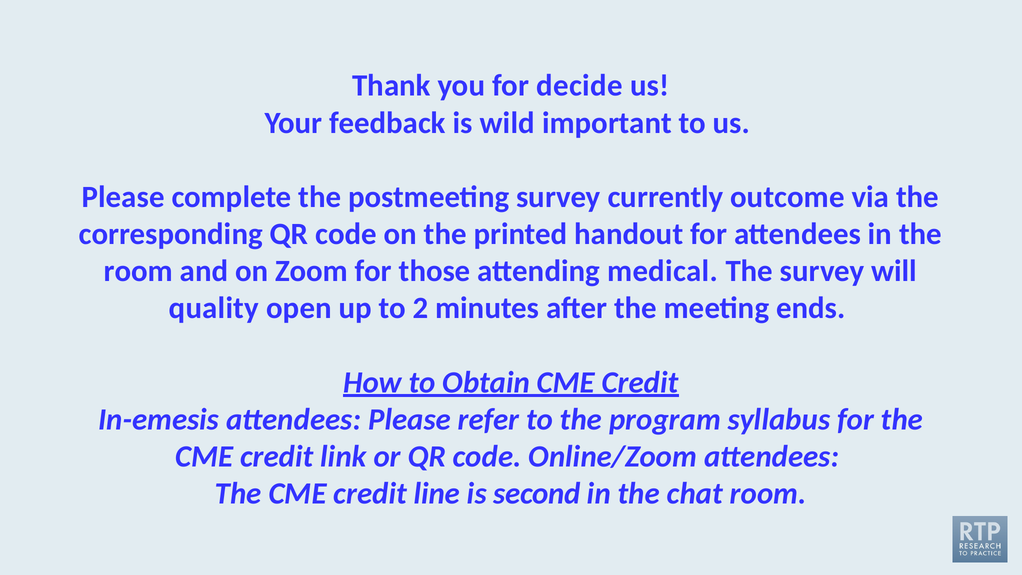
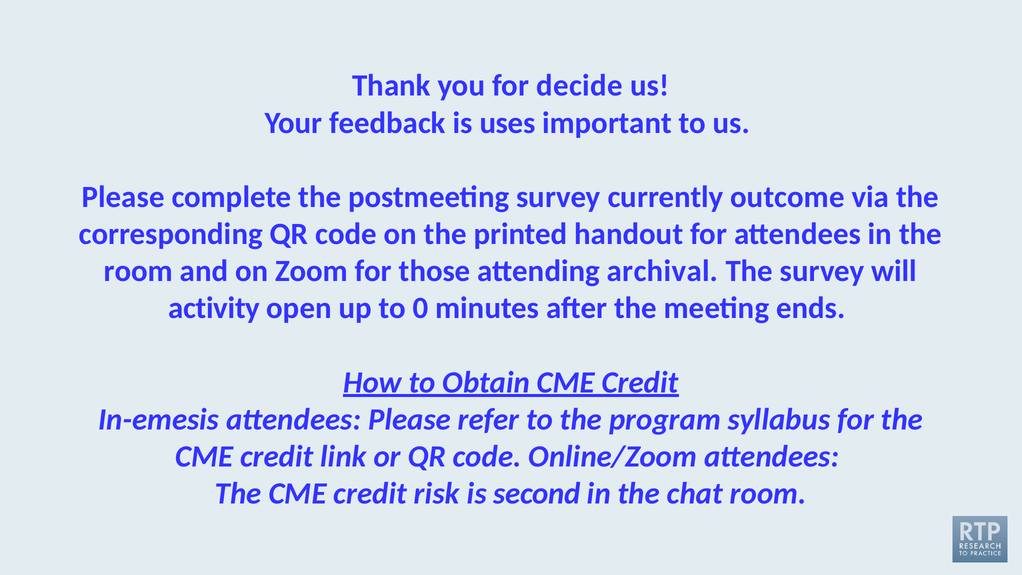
wild: wild -> uses (508, 123)
medical: medical -> archival (663, 271)
quality: quality -> activity (214, 308)
2: 2 -> 0 (420, 308)
line: line -> risk (437, 493)
